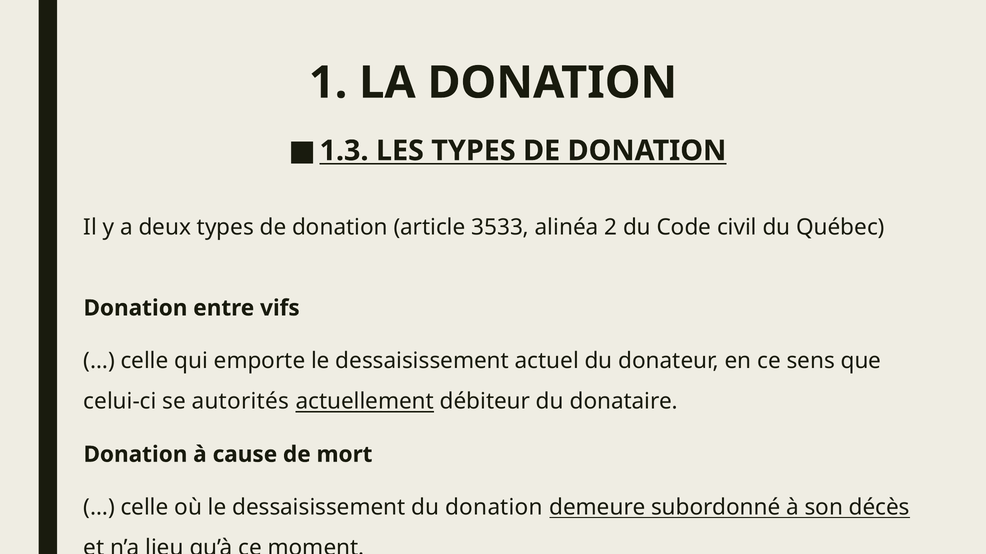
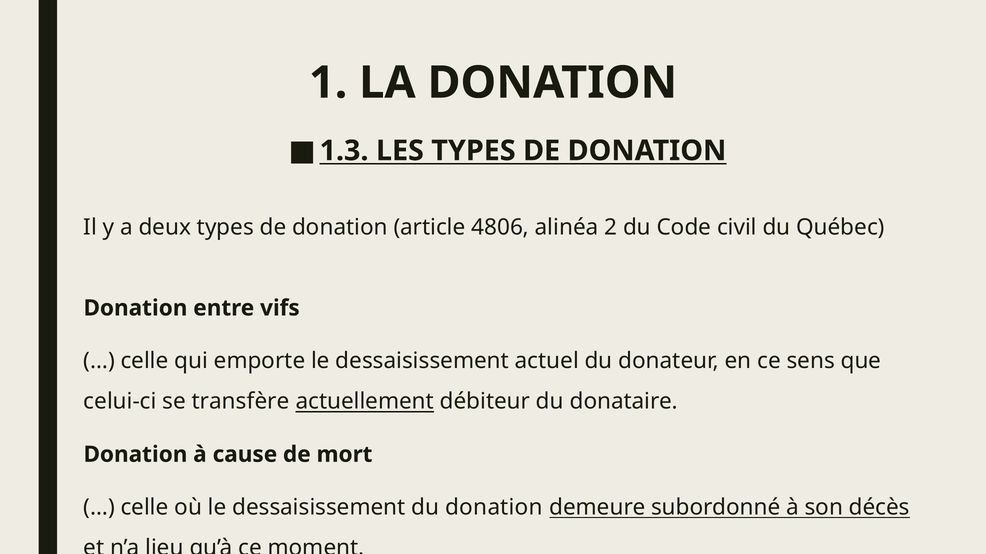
3533: 3533 -> 4806 (500, 228)
autorités: autorités -> transfère (241, 402)
